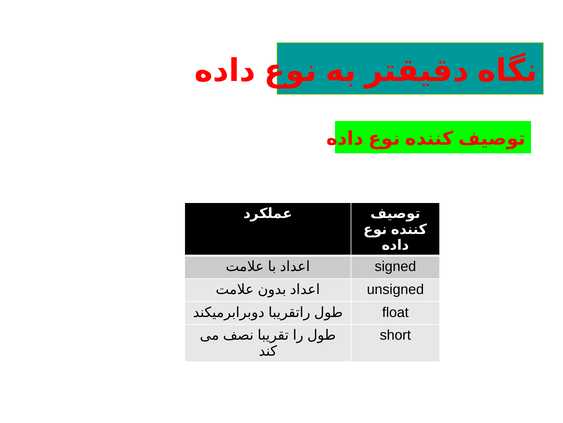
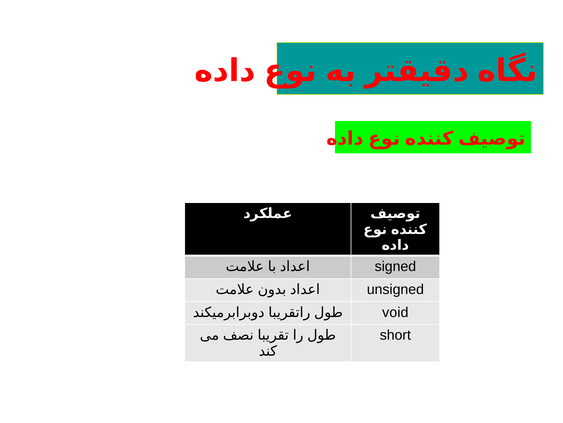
float: float -> void (395, 312)
